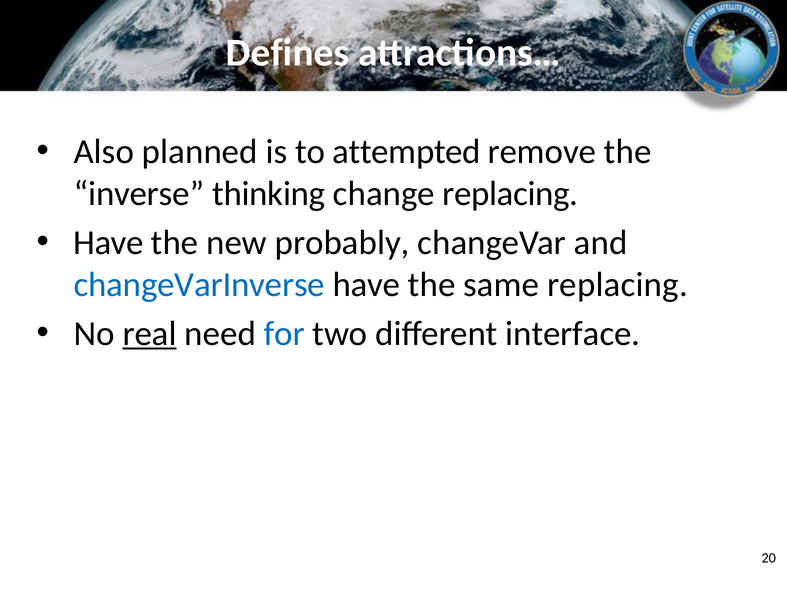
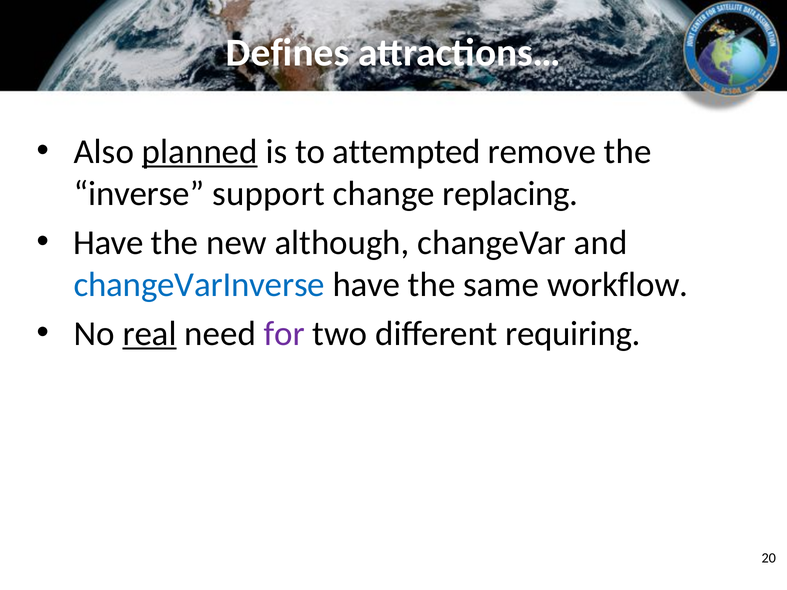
planned underline: none -> present (200, 152)
thinking: thinking -> support (268, 194)
probably: probably -> although (342, 243)
same replacing: replacing -> workflow (618, 285)
for colour: blue -> purple (284, 334)
interface: interface -> requiring (573, 334)
